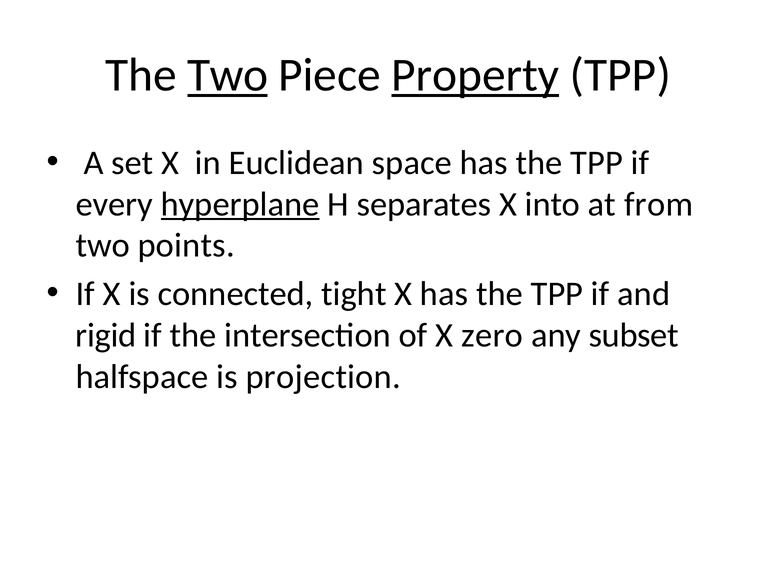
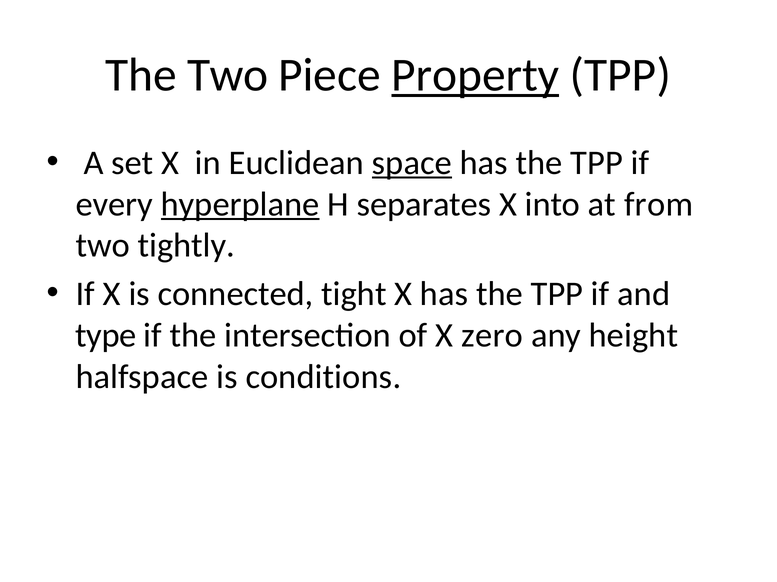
Two underline: present -> none (228, 75)
space underline: none -> present (412, 163)
points: points -> tightly (186, 246)
rigid: rigid -> type (106, 336)
subset: subset -> height (633, 336)
projection: projection -> conditions (323, 377)
